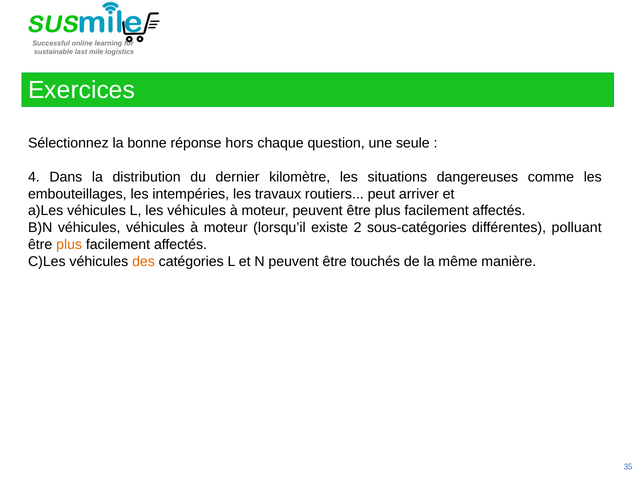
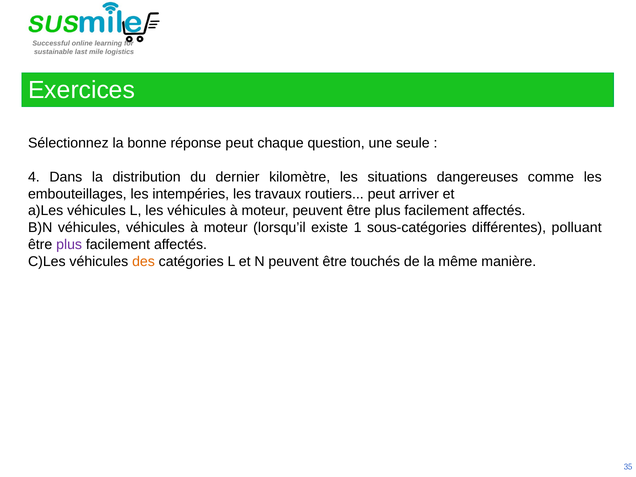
réponse hors: hors -> peut (239, 143)
2: 2 -> 1 (358, 228)
plus colour: orange -> purple (69, 245)
